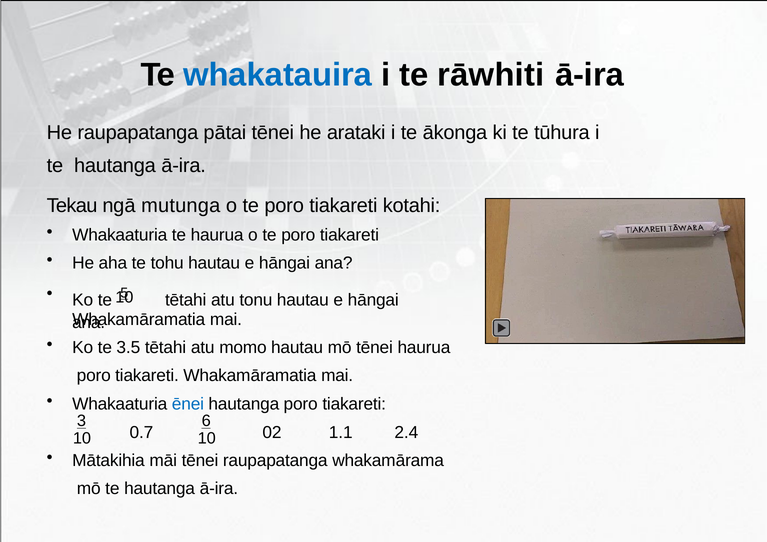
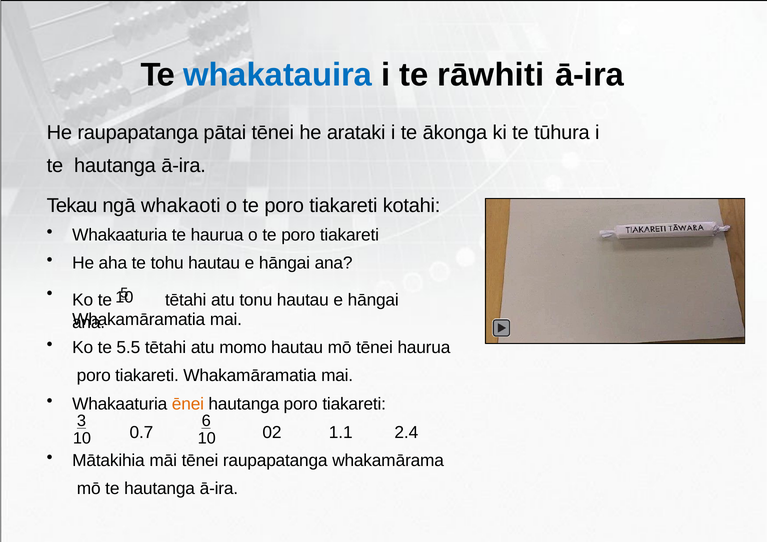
mutunga: mutunga -> whakaoti (181, 206)
3.5: 3.5 -> 5.5 (128, 348)
ēnei colour: blue -> orange (188, 404)
